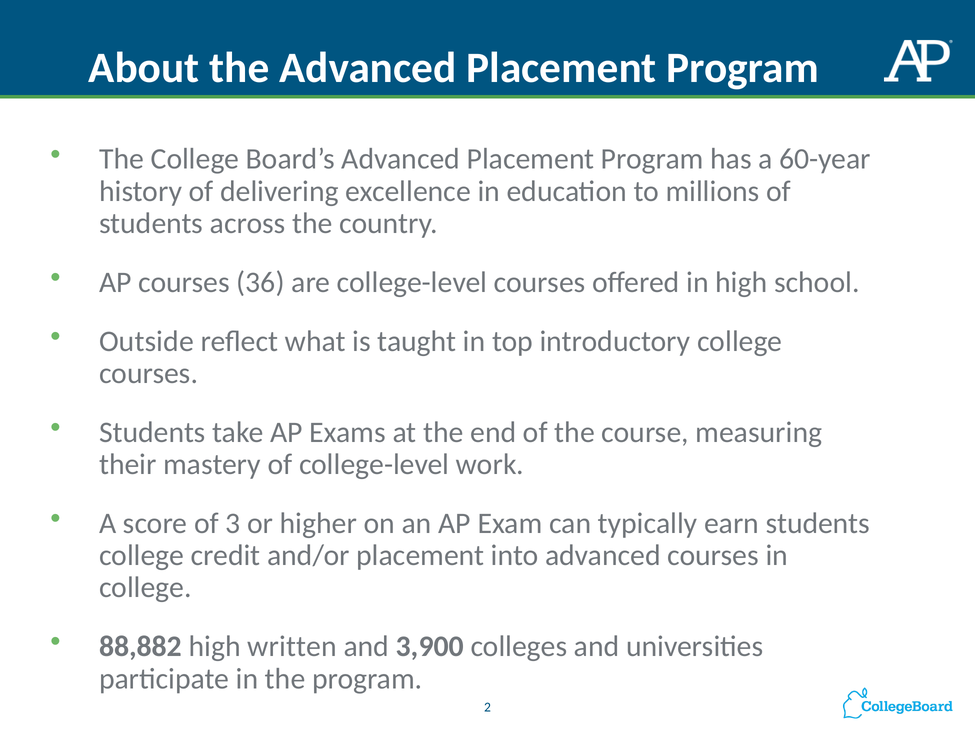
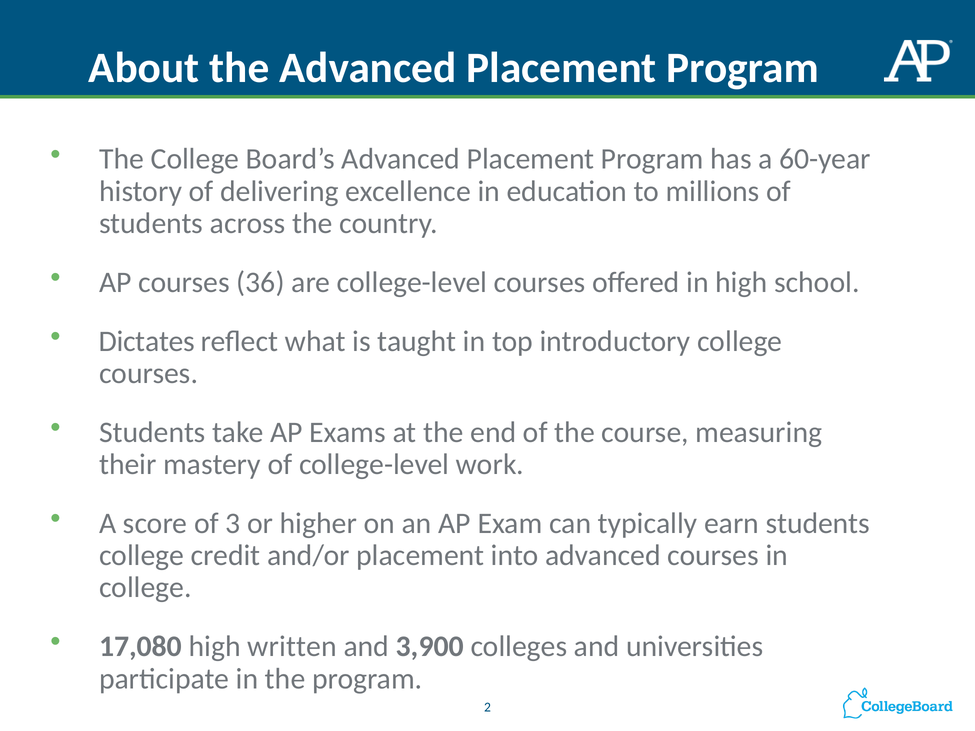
Outside: Outside -> Dictates (147, 341)
88,882: 88,882 -> 17,080 (141, 647)
